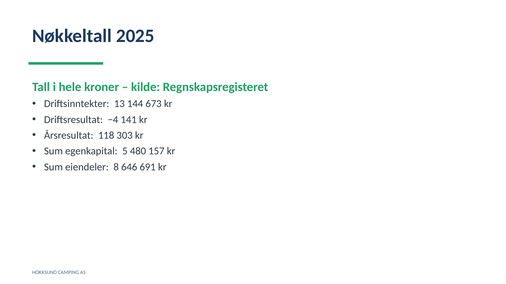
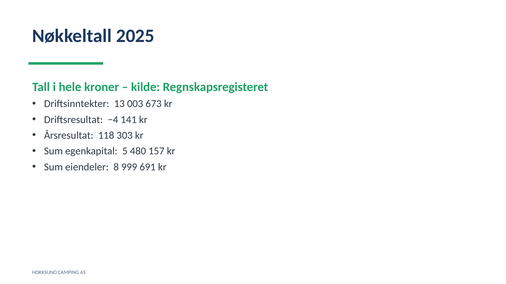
144: 144 -> 003 (135, 104)
646: 646 -> 999 (129, 167)
